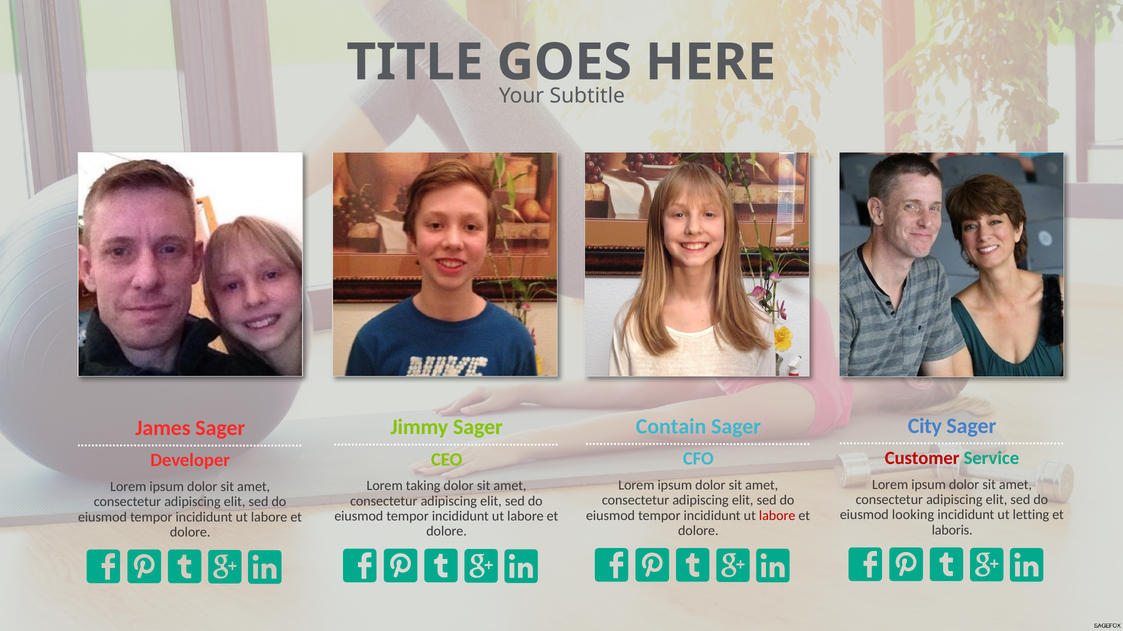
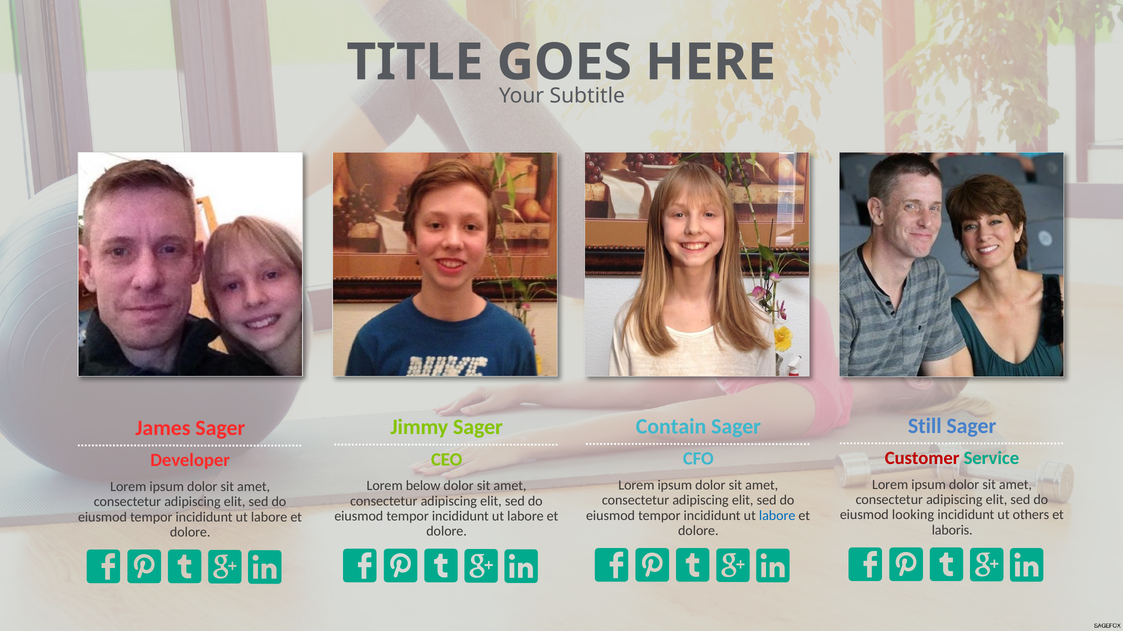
City: City -> Still (925, 426)
taking: taking -> below (423, 486)
letting: letting -> others (1031, 515)
labore colour: red -> blue (777, 516)
